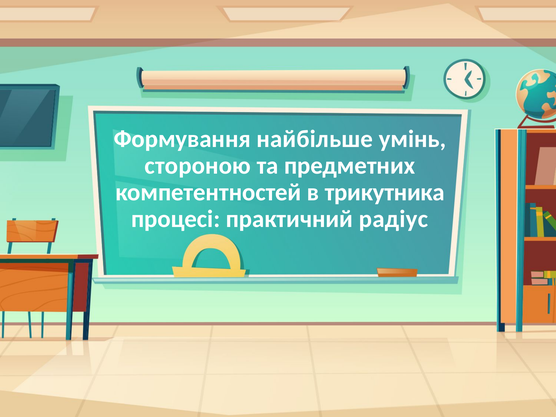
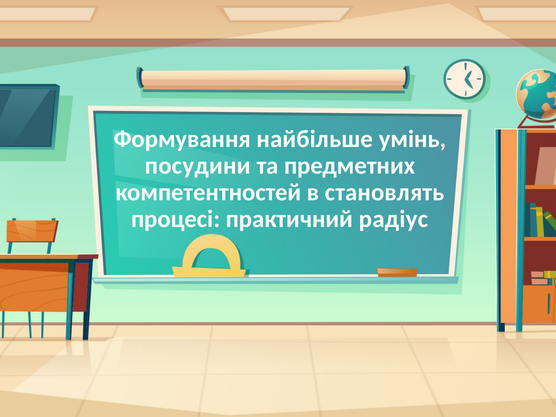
стороною: стороною -> посудини (198, 166)
трикутника: трикутника -> становлять (385, 192)
